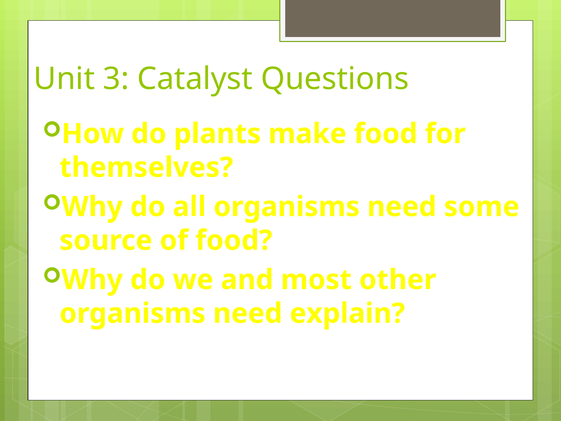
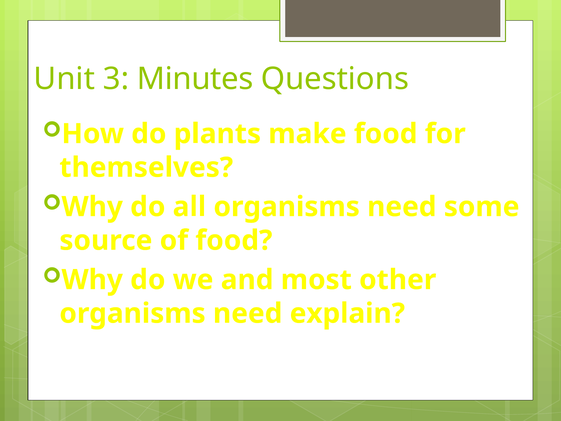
Catalyst: Catalyst -> Minutes (195, 79)
